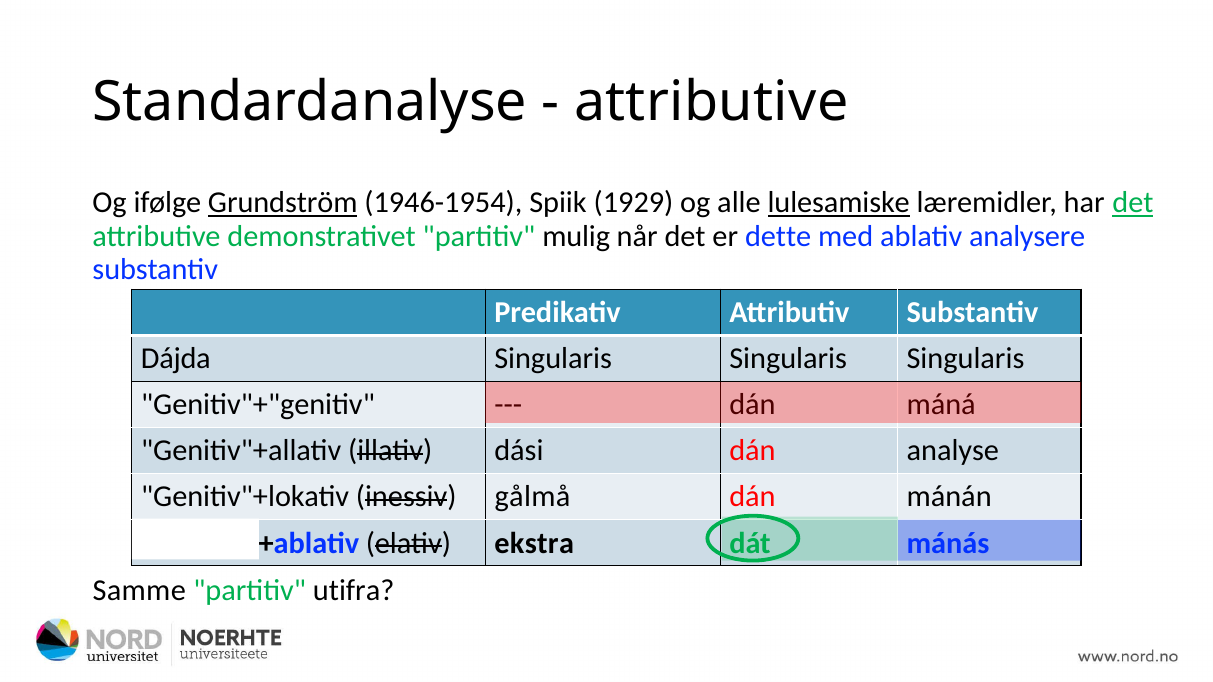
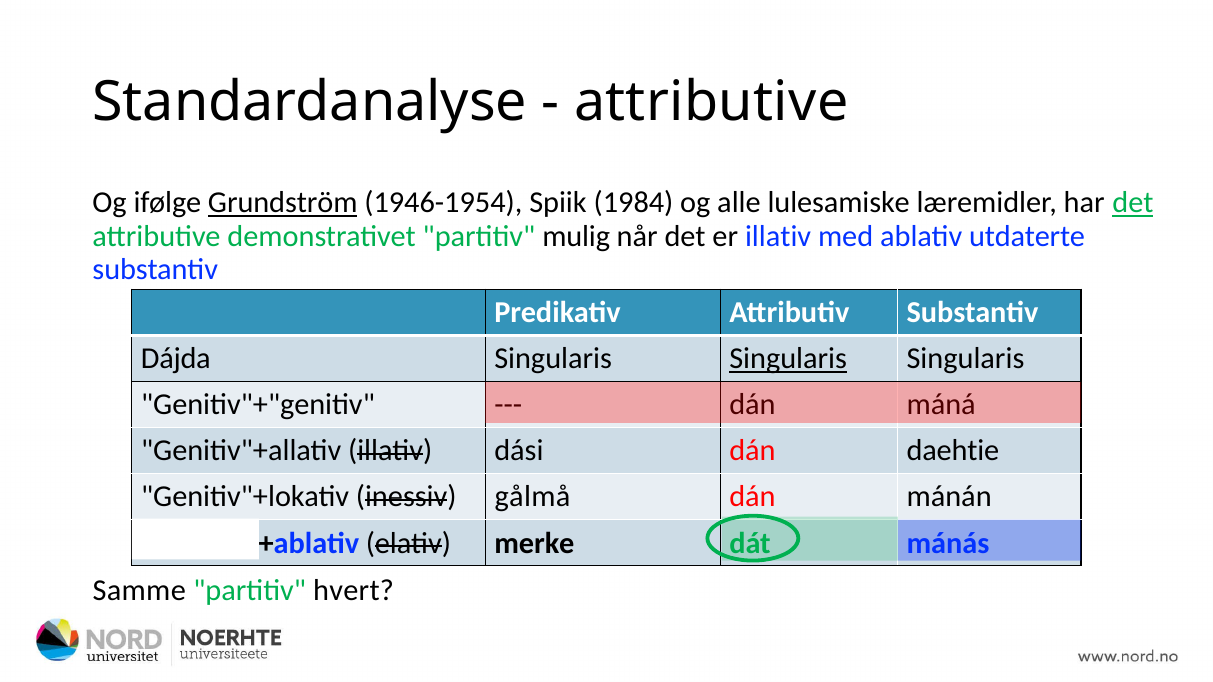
1929: 1929 -> 1984 (633, 203)
lulesamiske underline: present -> none (839, 203)
er dette: dette -> illativ (778, 236)
analysere: analysere -> utdaterte (1027, 236)
Singularis underline: none -> present (788, 359)
analyse: analyse -> daehtie (953, 451)
ekstra: ekstra -> merke (534, 543)
utifra: utifra -> hvert (354, 591)
